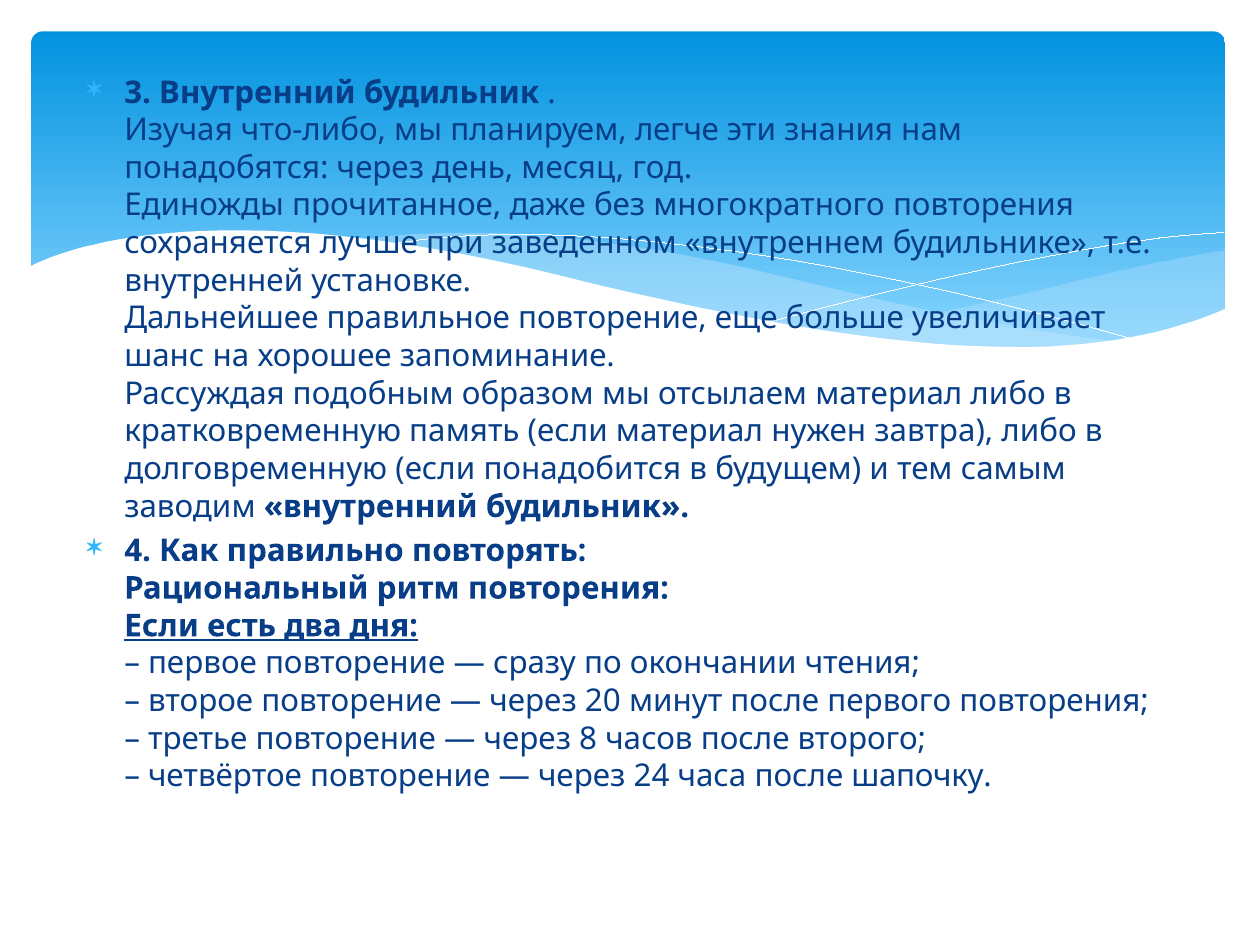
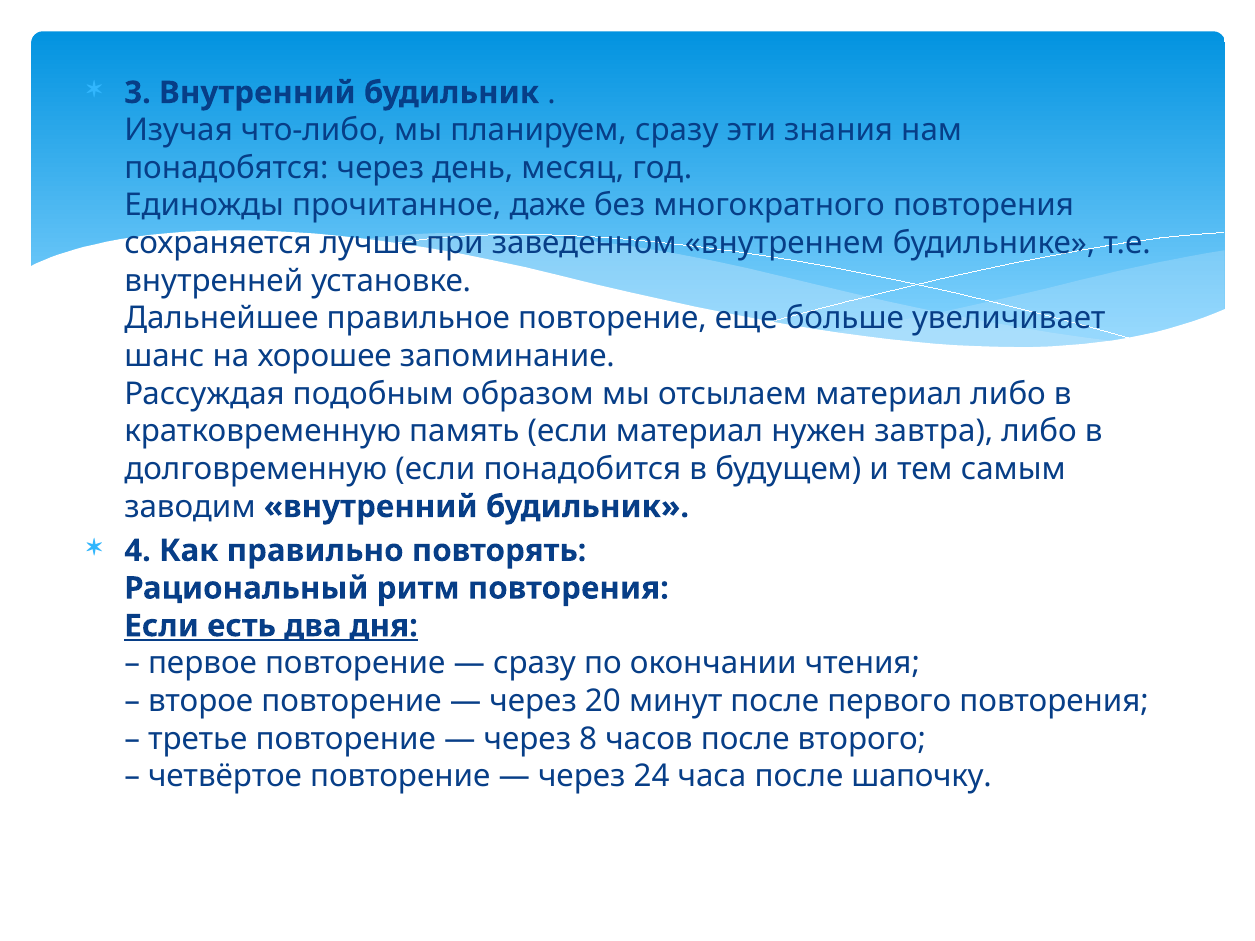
планируем легче: легче -> сразу (677, 130)
